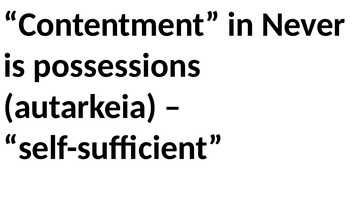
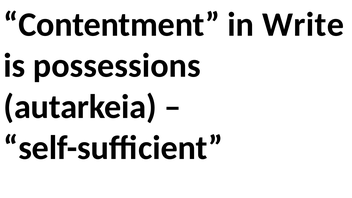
Never: Never -> Write (303, 25)
